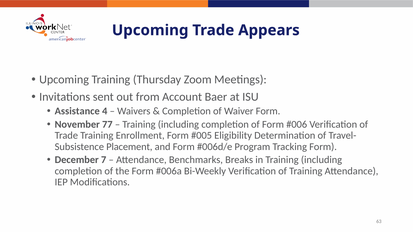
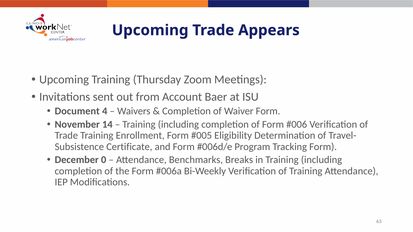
Assistance: Assistance -> Document (77, 111)
77: 77 -> 14 (107, 125)
Placement: Placement -> Certificate (129, 147)
7: 7 -> 0 (104, 160)
